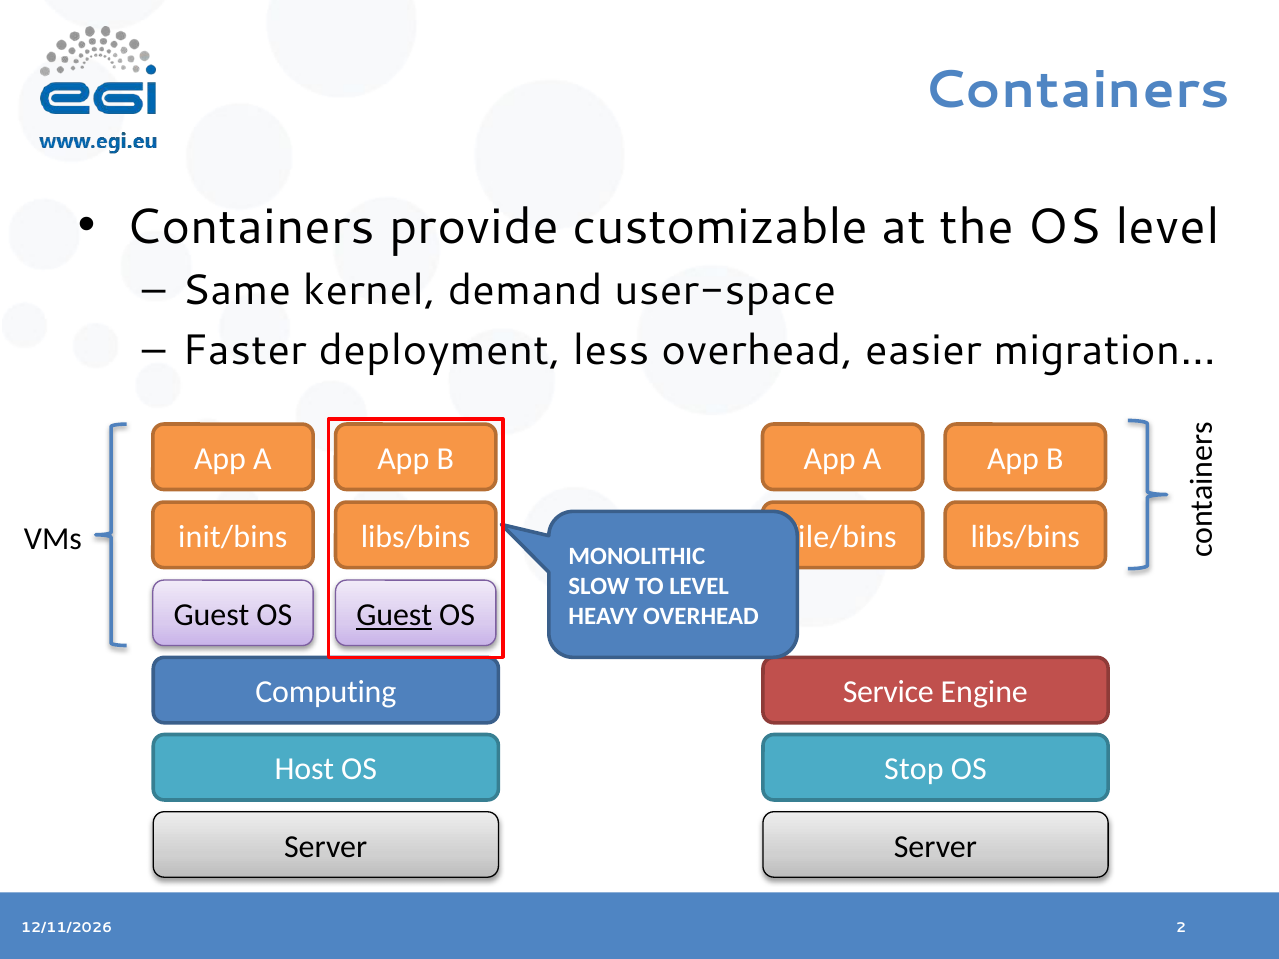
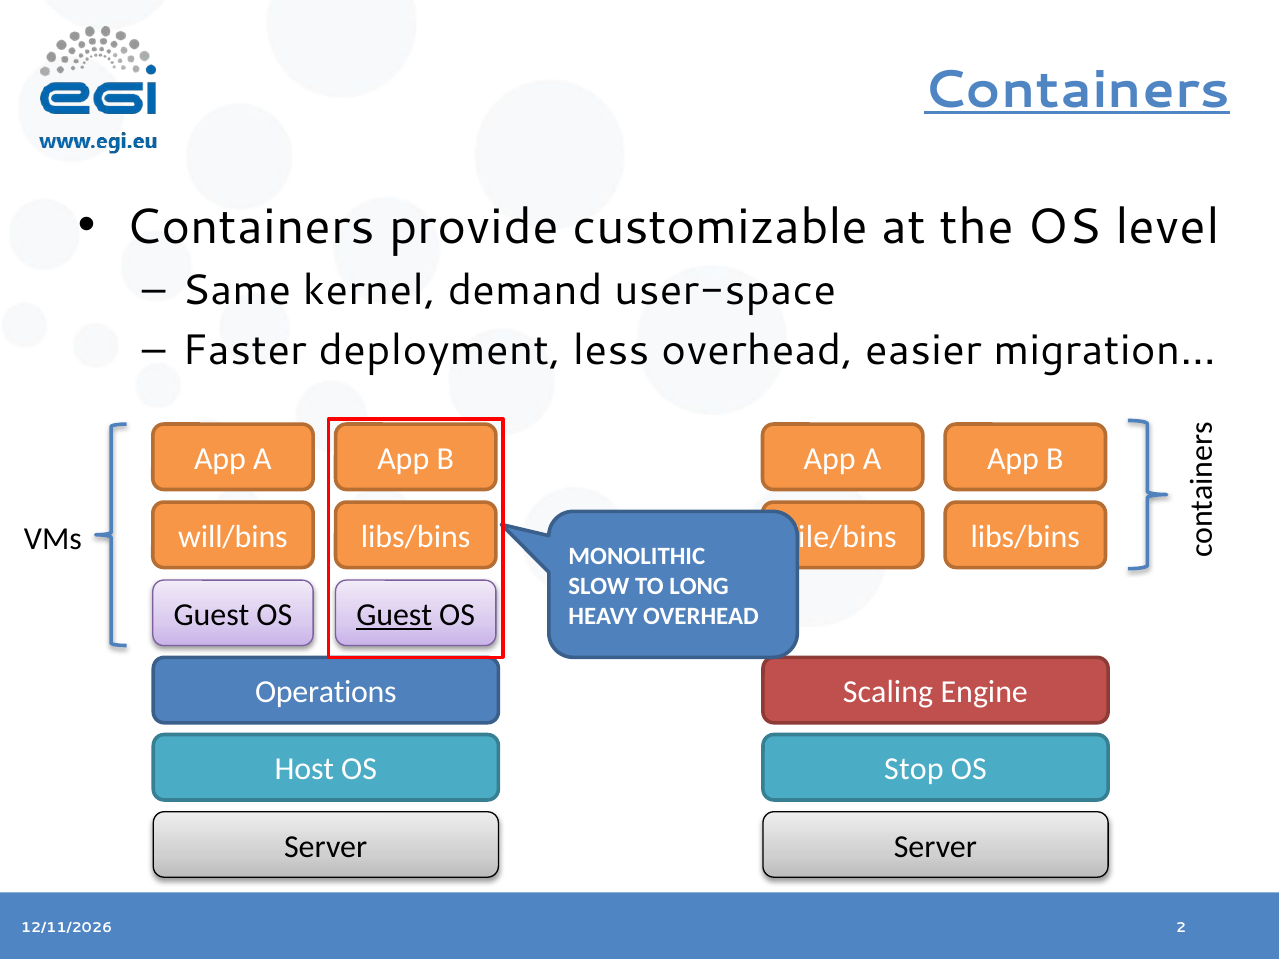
Containers underline: none -> present (1077, 90)
init/bins: init/bins -> will/bins (233, 537)
TO LEVEL: LEVEL -> LONG (699, 586)
Computing: Computing -> Operations (326, 692)
Service: Service -> Scaling (888, 692)
